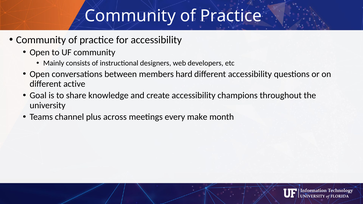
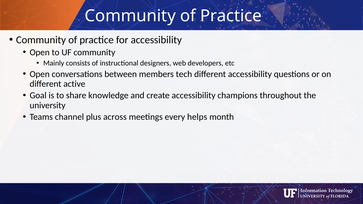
hard: hard -> tech (184, 74)
make: make -> helps (197, 117)
